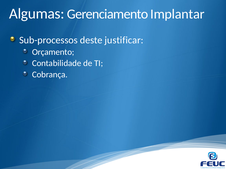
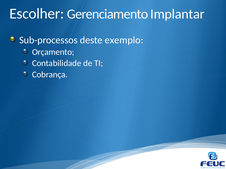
Algumas: Algumas -> Escolher (37, 14)
justificar: justificar -> exemplo (124, 40)
